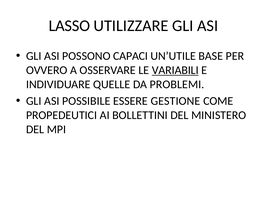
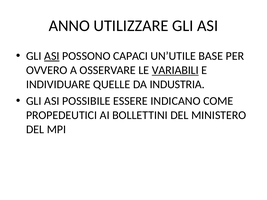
LASSO: LASSO -> ANNO (69, 26)
ASI underline: none -> present (52, 56)
PROBLEMI: PROBLEMI -> INDUSTRIA (177, 84)
GESTIONE: GESTIONE -> INDICANO (175, 101)
